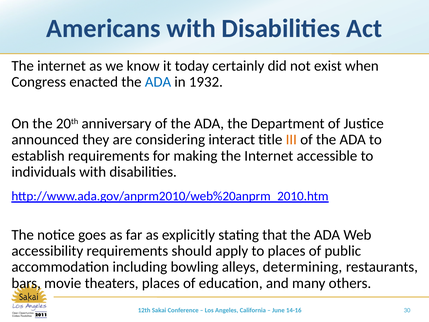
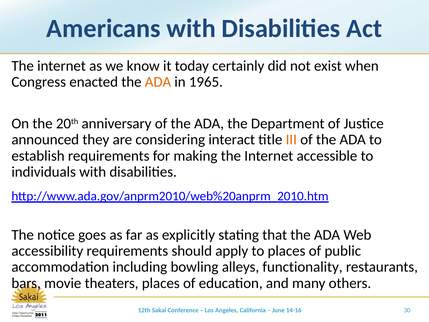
ADA colour: blue -> orange (158, 82)
1932: 1932 -> 1965 (206, 82)
determining: determining -> functionality (303, 267)
